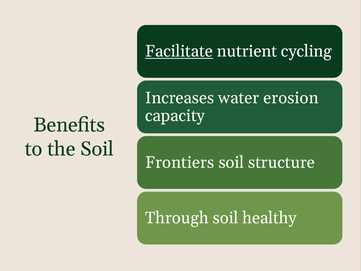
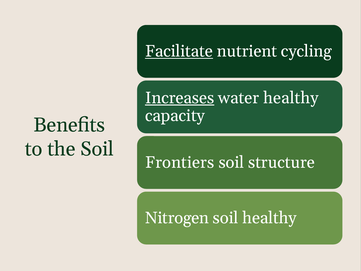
Increases underline: none -> present (180, 98)
water erosion: erosion -> healthy (291, 98)
Through: Through -> Nitrogen (177, 218)
